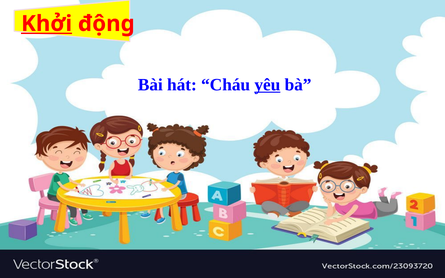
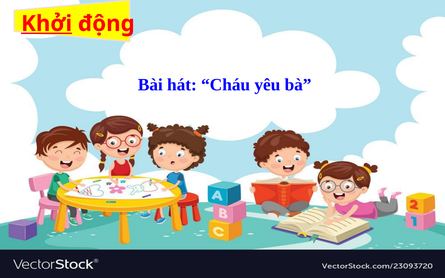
yêu underline: present -> none (267, 85)
